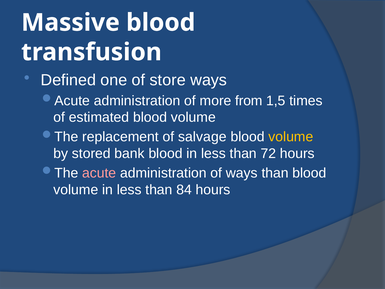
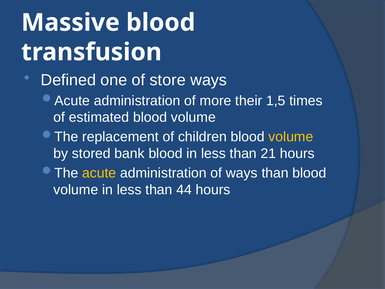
from: from -> their (249, 101)
salvage: salvage -> children (202, 137)
72: 72 -> 21 (268, 153)
acute colour: pink -> yellow (99, 173)
84: 84 -> 44 (184, 190)
